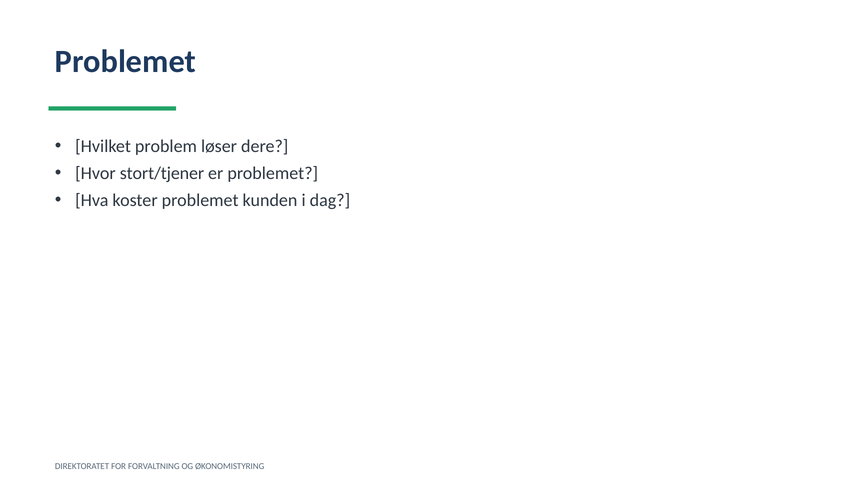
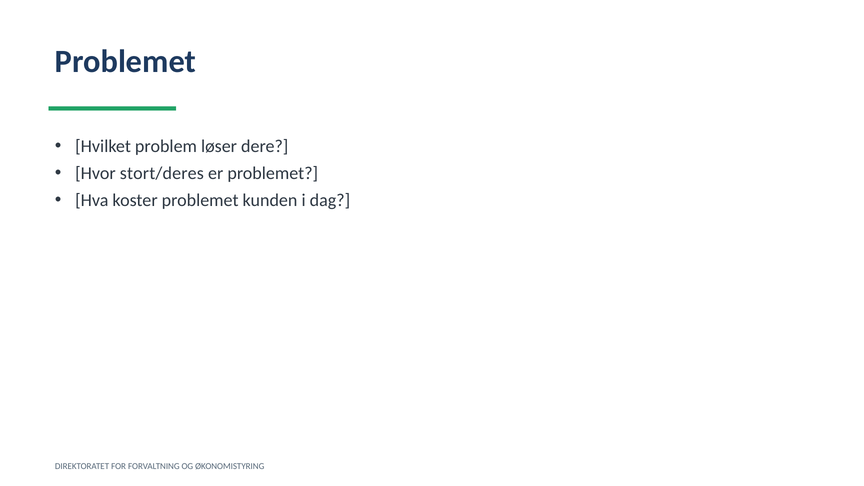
stort/tjener: stort/tjener -> stort/deres (162, 173)
